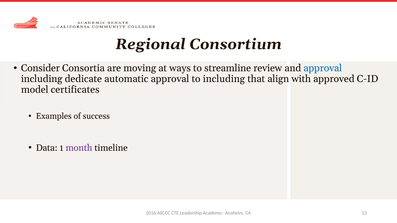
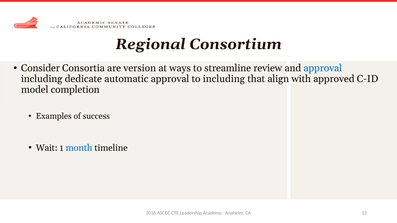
moving: moving -> version (140, 68)
certificates: certificates -> completion (75, 90)
Data: Data -> Wait (47, 148)
month colour: purple -> blue (79, 148)
